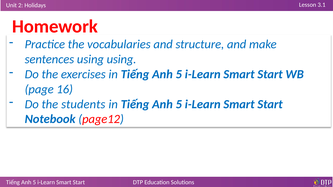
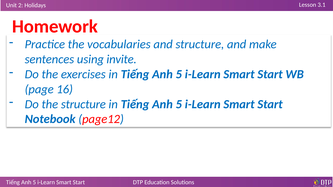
using using: using -> invite (122, 59)
the students: students -> structure (83, 104)
